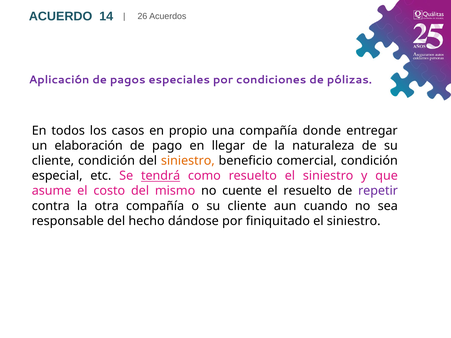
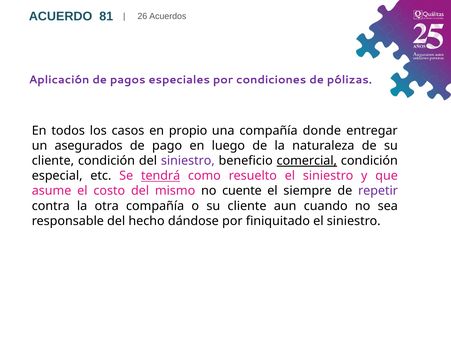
14: 14 -> 81 (106, 16)
elaboración: elaboración -> asegurados (89, 146)
llegar: llegar -> luego (228, 146)
siniestro colour: orange -> purple (188, 161)
comercial underline: none -> present (307, 161)
el resuelto: resuelto -> siempre (307, 191)
